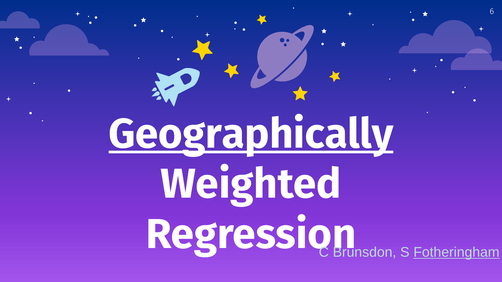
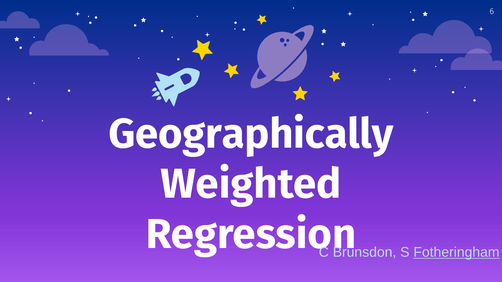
Geographically underline: present -> none (251, 134)
